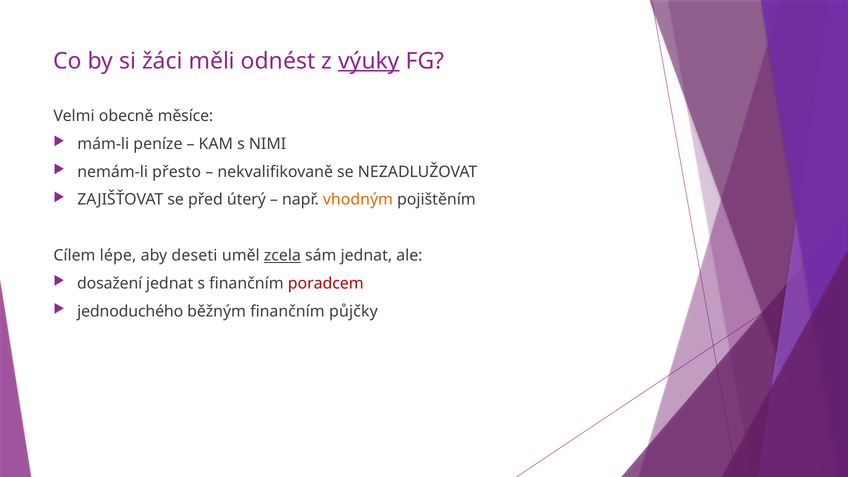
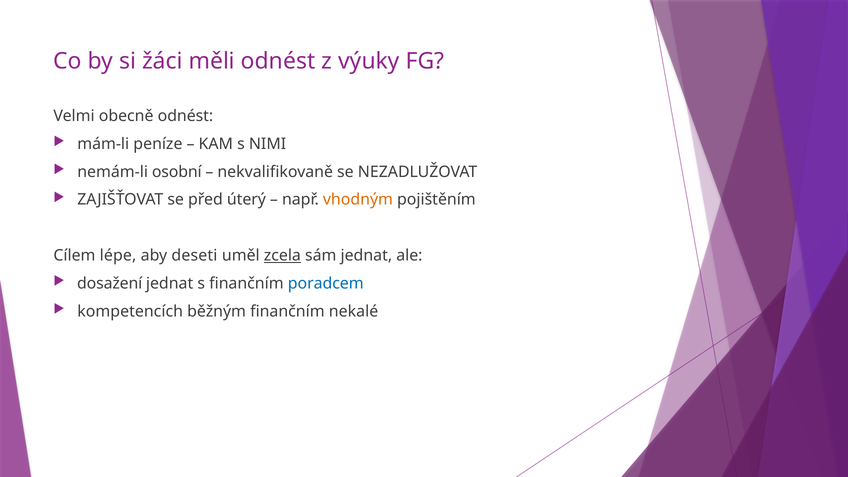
výuky underline: present -> none (369, 61)
obecně měsíce: měsíce -> odnést (185, 116)
přesto: přesto -> osobní (177, 172)
poradcem colour: red -> blue (326, 283)
jednoduchého: jednoduchého -> kompetencích (130, 311)
půjčky: půjčky -> nekalé (354, 311)
